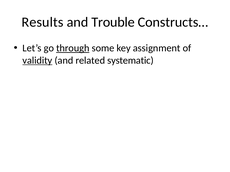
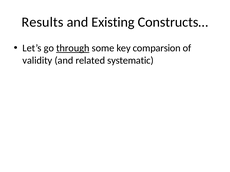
Trouble: Trouble -> Existing (113, 22)
assignment: assignment -> comparsion (157, 48)
validity underline: present -> none (37, 61)
